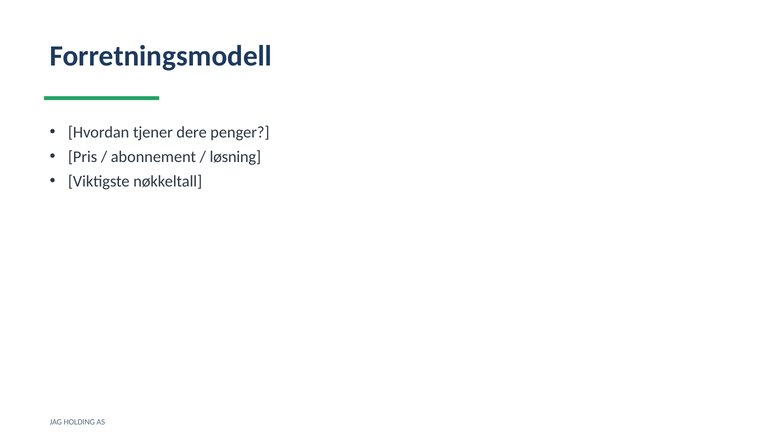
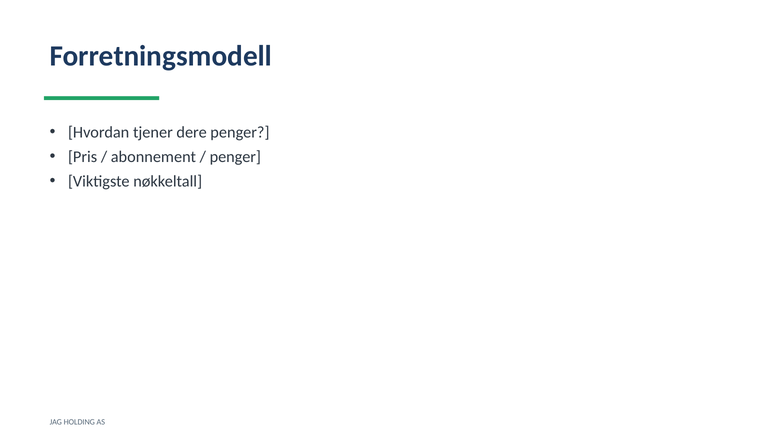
løsning: løsning -> penger (235, 157)
